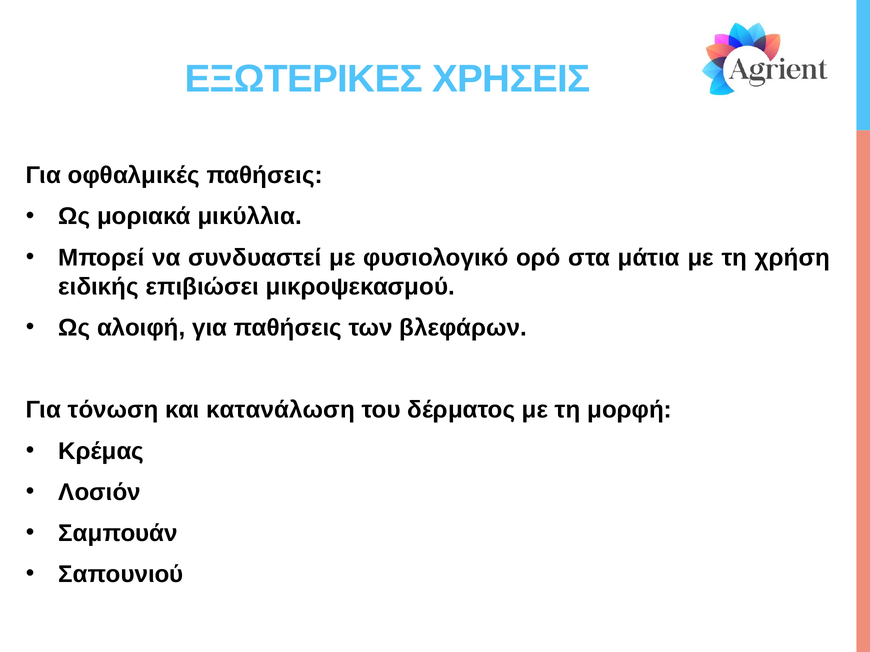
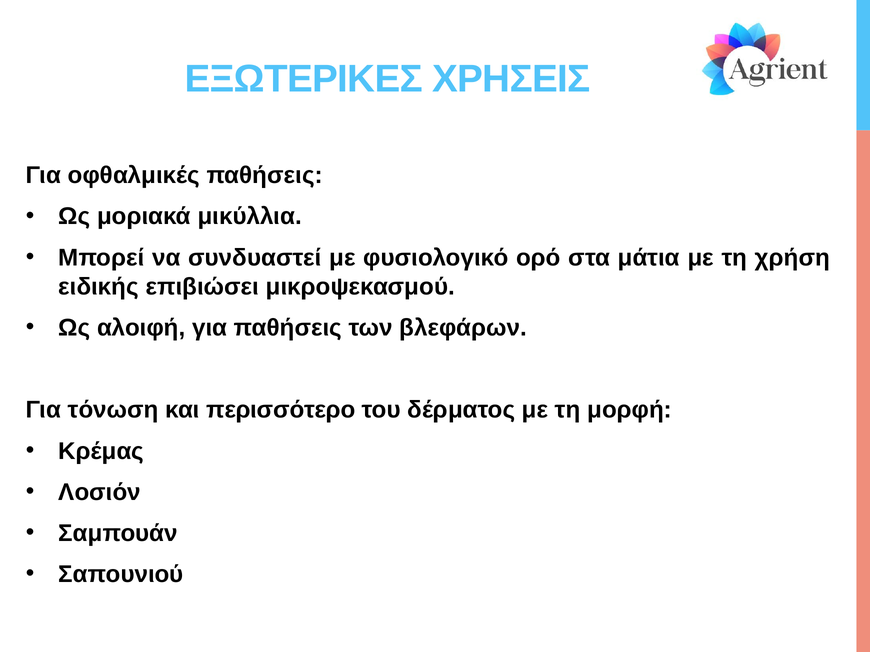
κατανάλωση: κατανάλωση -> περισσότερο (281, 410)
